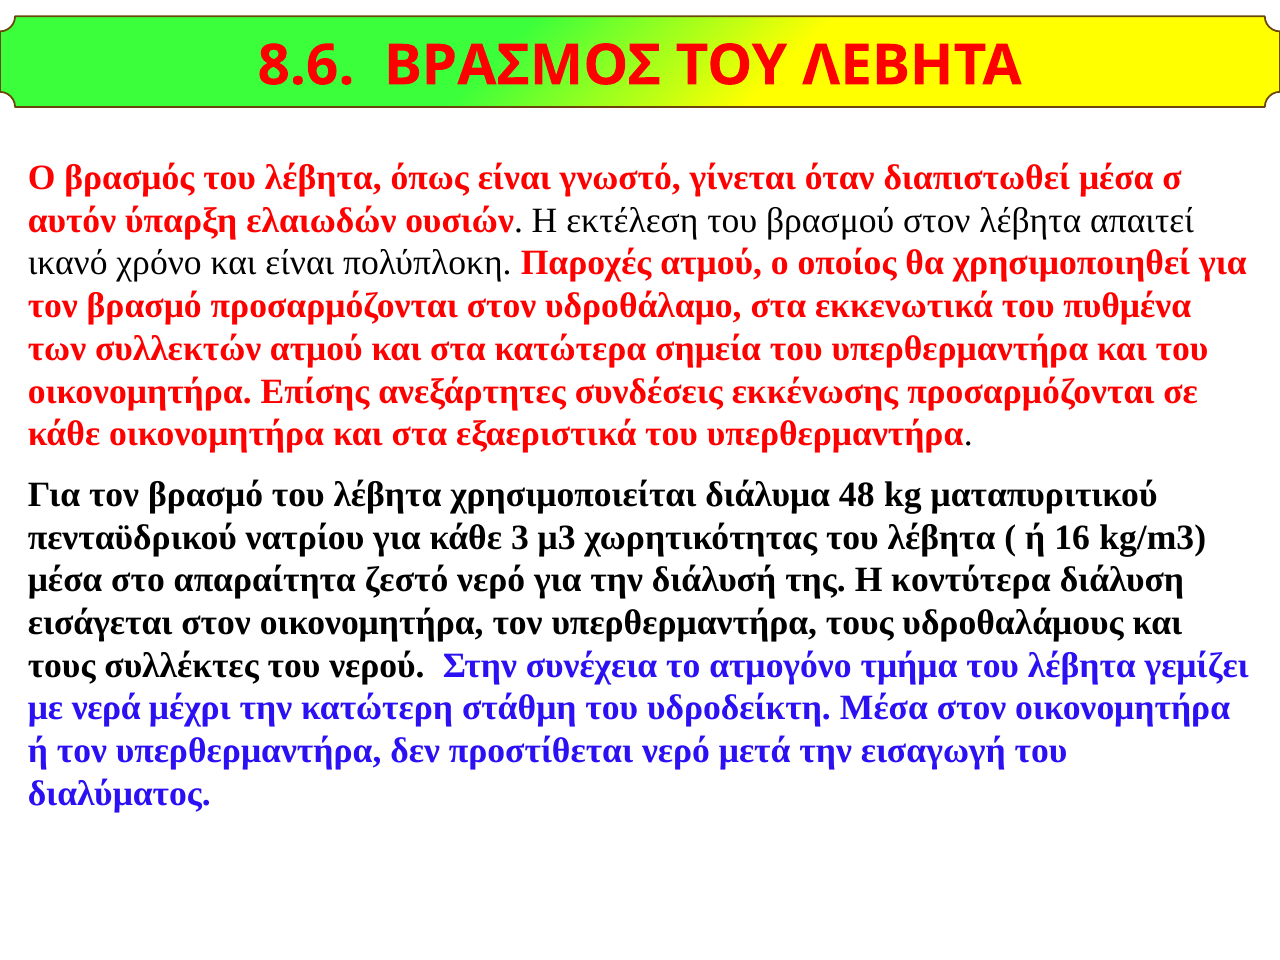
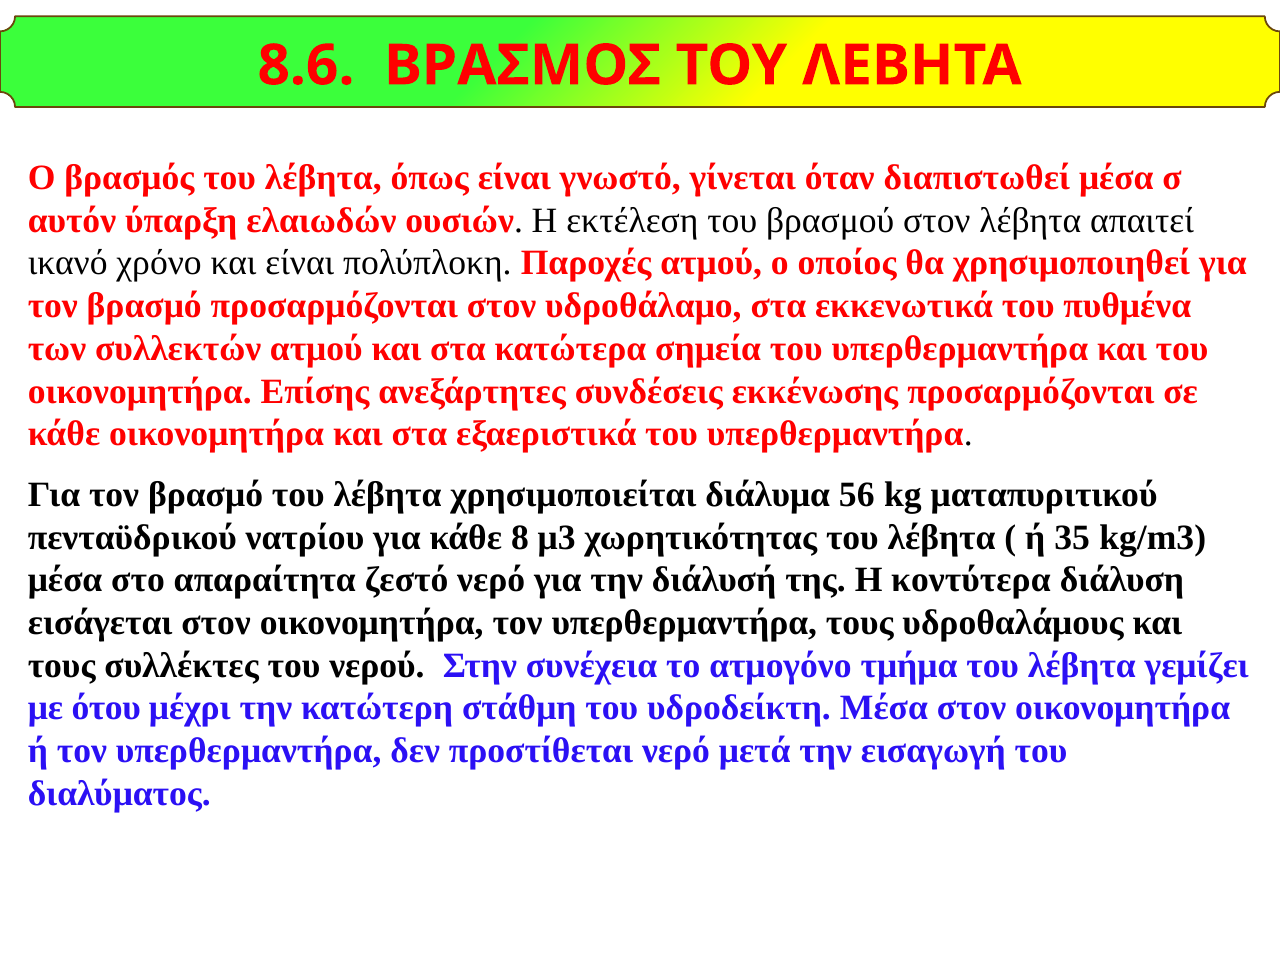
48: 48 -> 56 (857, 495)
3: 3 -> 8 (520, 537)
16: 16 -> 35 (1072, 537)
νερά: νερά -> ότου (106, 708)
